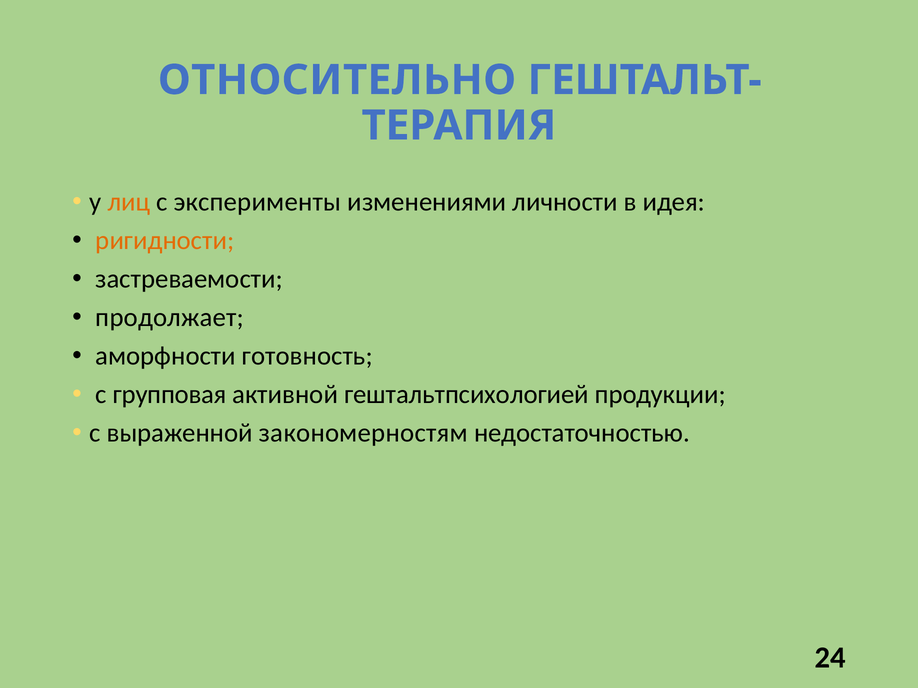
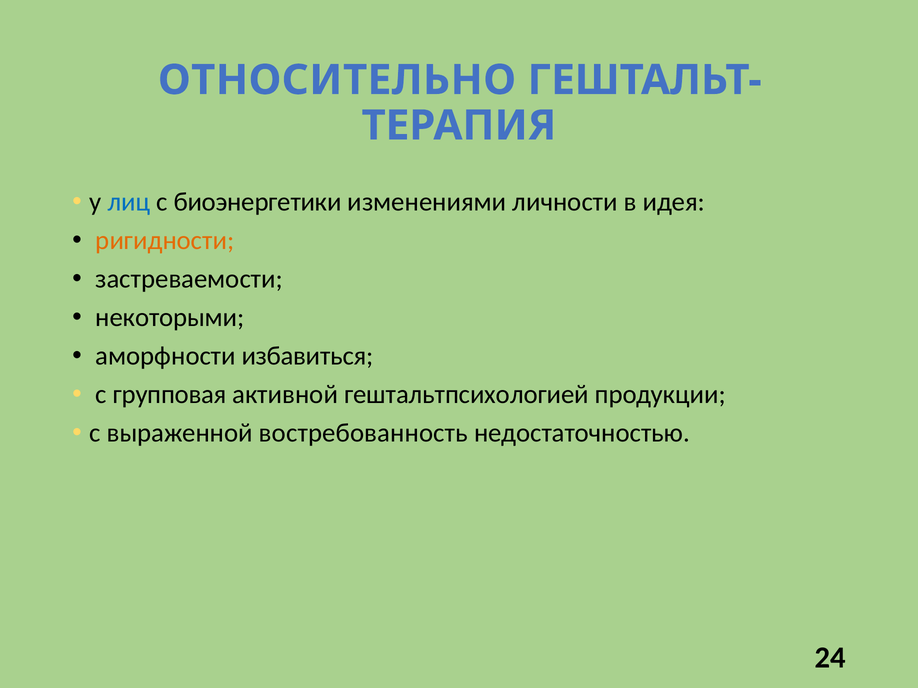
лиц colour: orange -> blue (129, 202)
эксперименты: эксперименты -> биоэнергетики (258, 202)
продолжает: продолжает -> некоторыми (170, 318)
готовность: готовность -> избавиться (307, 356)
закономерностям: закономерностям -> востребованность (363, 433)
